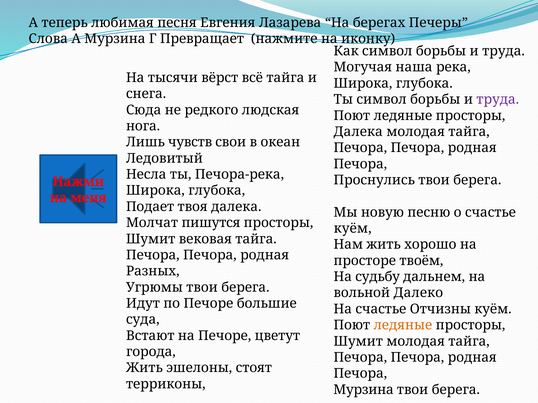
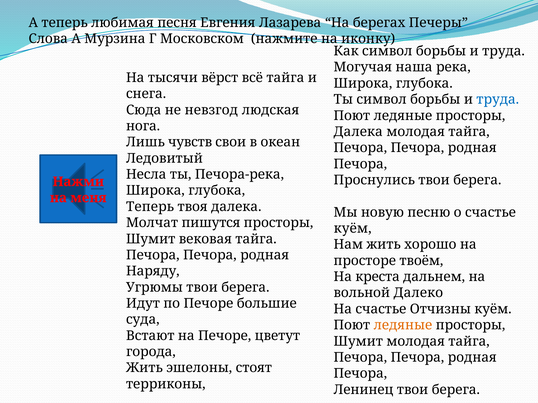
Превращает: Превращает -> Московском (202, 39)
труда colour: purple -> blue (498, 100)
редкого: редкого -> невзгод (211, 110)
Подает: Подает -> Теперь (150, 207)
Разных: Разных -> Наряду (153, 271)
судьбу: судьбу -> креста (378, 277)
Мурзина: Мурзина -> Ленинец (364, 390)
